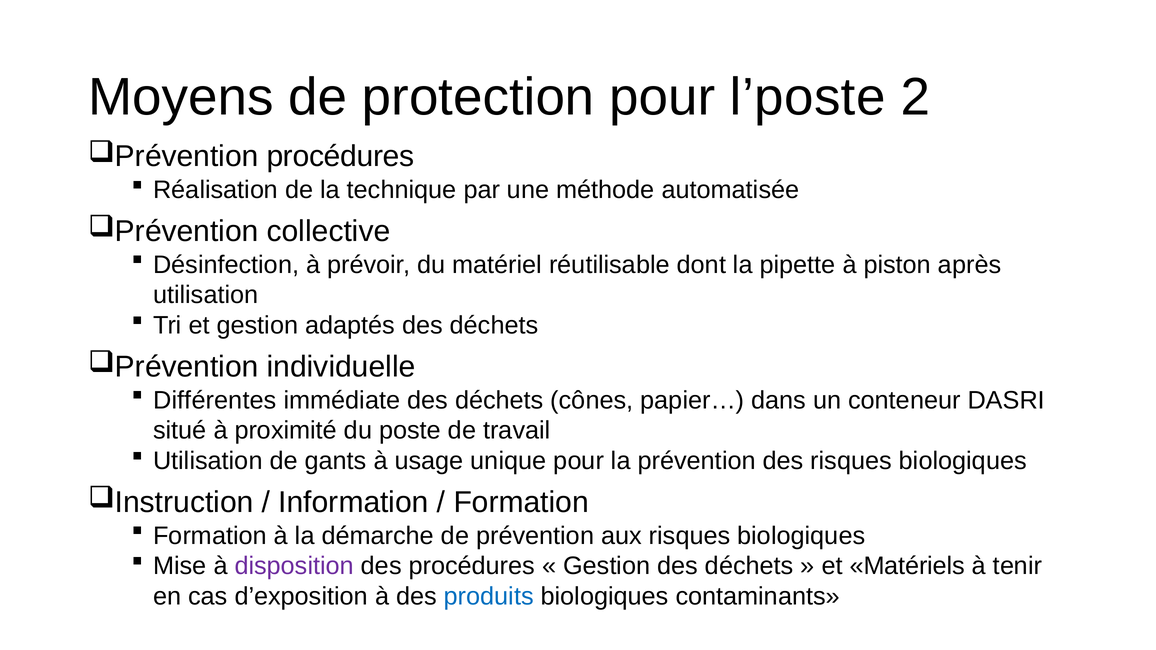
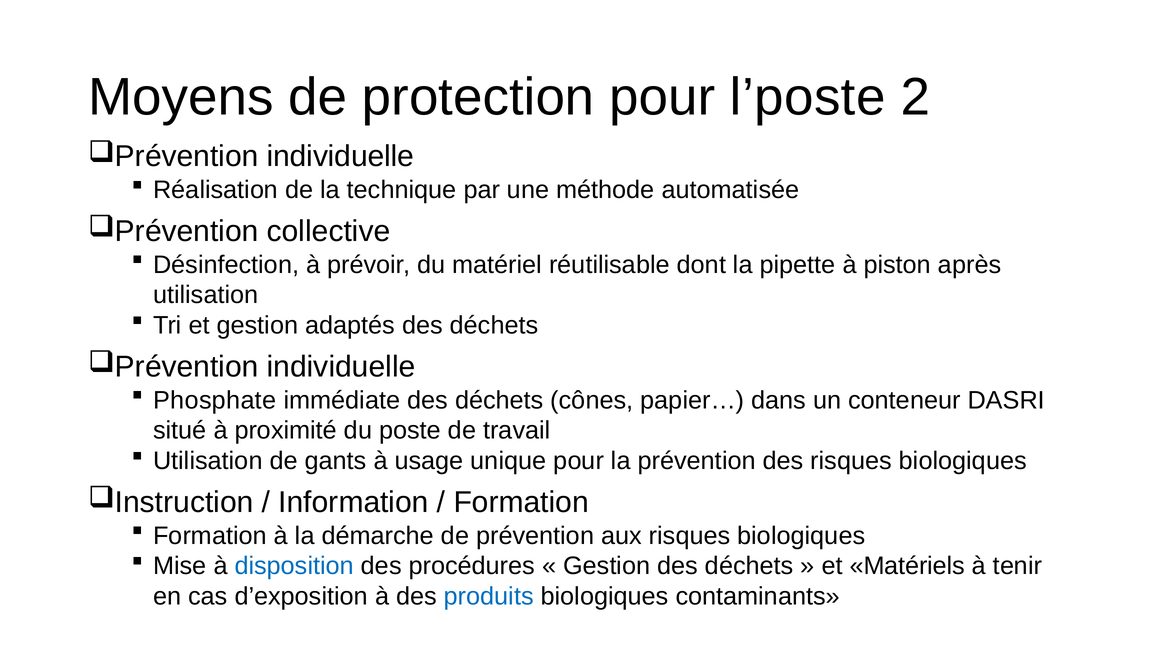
procédures: procédures -> individuelle (340, 157)
Différentes: Différentes -> Phosphate (215, 400)
disposition colour: purple -> blue (294, 566)
